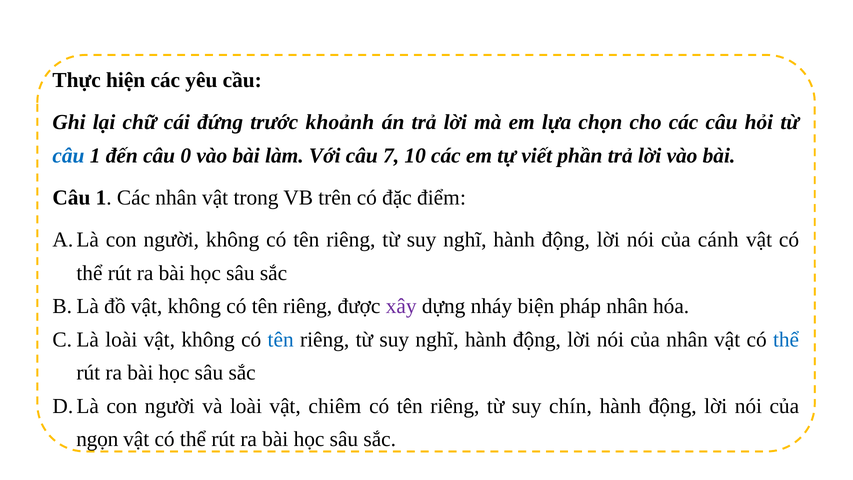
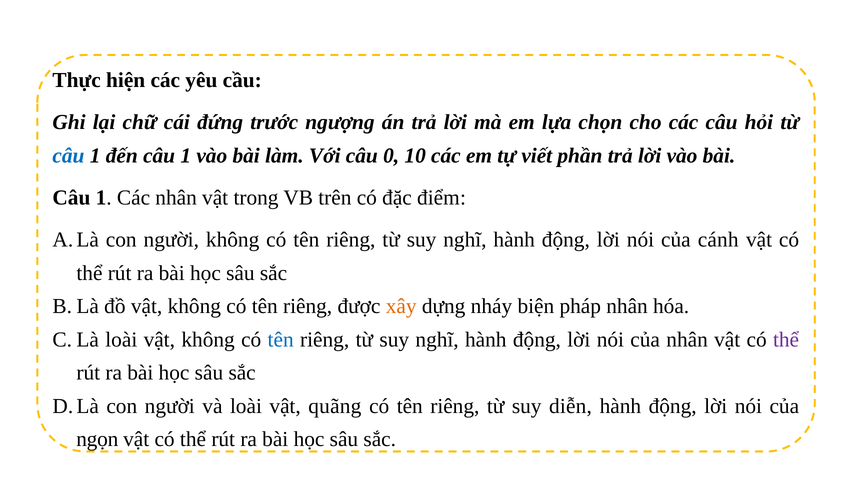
khoảnh: khoảnh -> ngượng (340, 122)
đến câu 0: 0 -> 1 (186, 155)
7: 7 -> 0 (391, 155)
xây colour: purple -> orange (401, 306)
thể colour: blue -> purple (786, 339)
chiêm: chiêm -> quãng (335, 406)
chín: chín -> diễn (571, 406)
